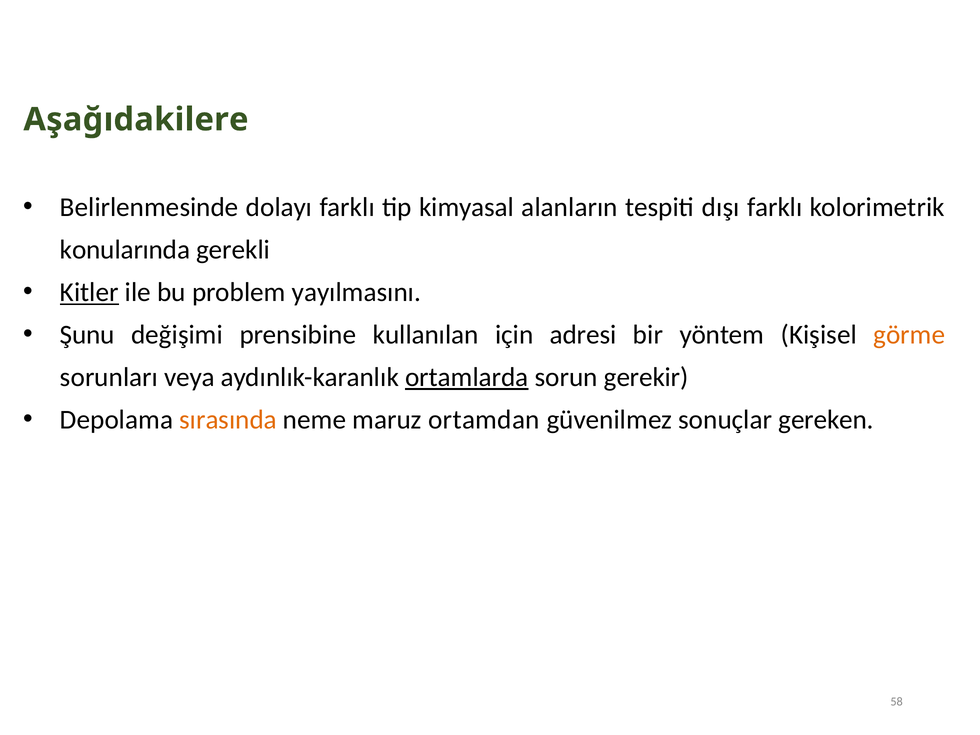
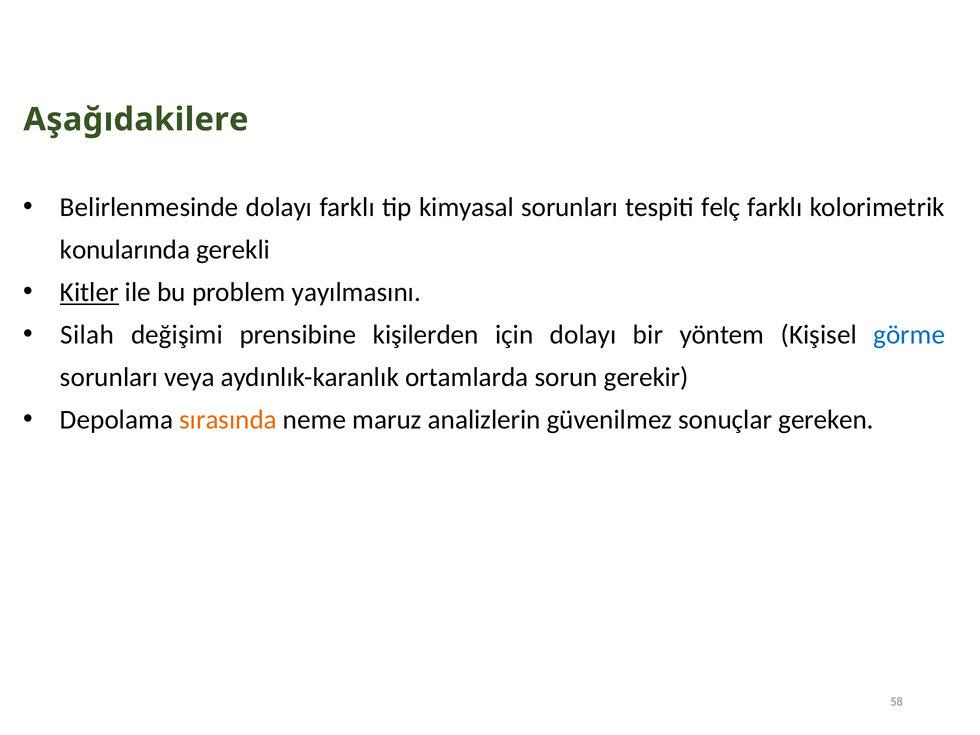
kimyasal alanların: alanların -> sorunları (570, 207)
dışı: dışı -> felç (721, 207)
Şunu: Şunu -> Silah (87, 335)
kullanılan: kullanılan -> kişilerden (426, 335)
için adresi: adresi -> dolayı (583, 335)
görme colour: orange -> blue (909, 335)
ortamlarda underline: present -> none (467, 377)
ortamdan: ortamdan -> analizlerin (484, 420)
